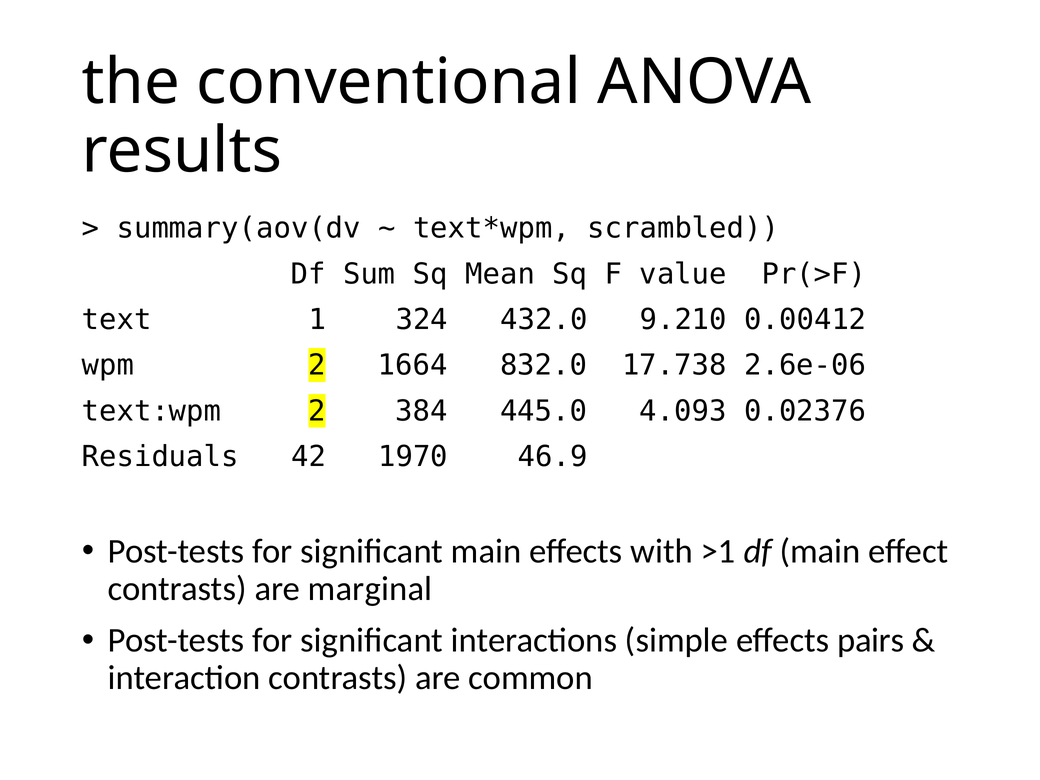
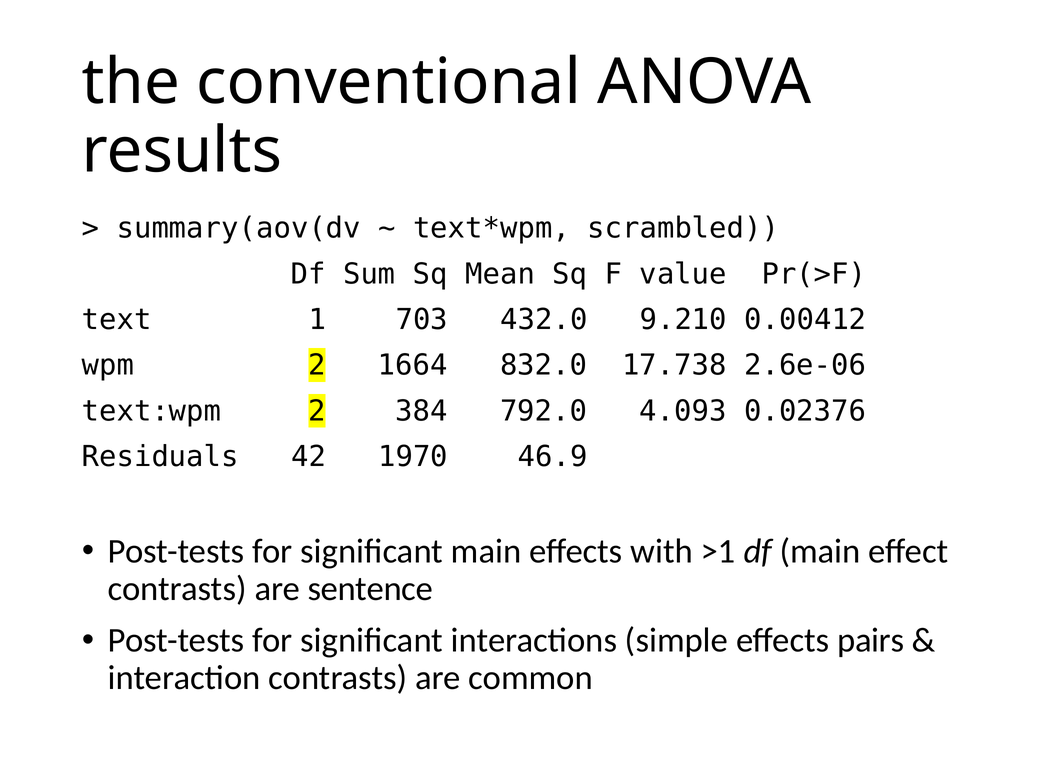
324: 324 -> 703 (422, 320)
445.0: 445.0 -> 792.0 (544, 411)
marginal: marginal -> sentence (370, 589)
